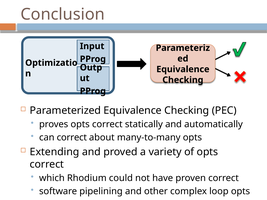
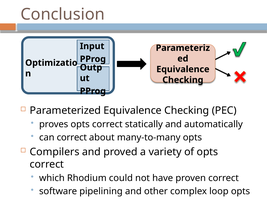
Extending: Extending -> Compilers (55, 152)
